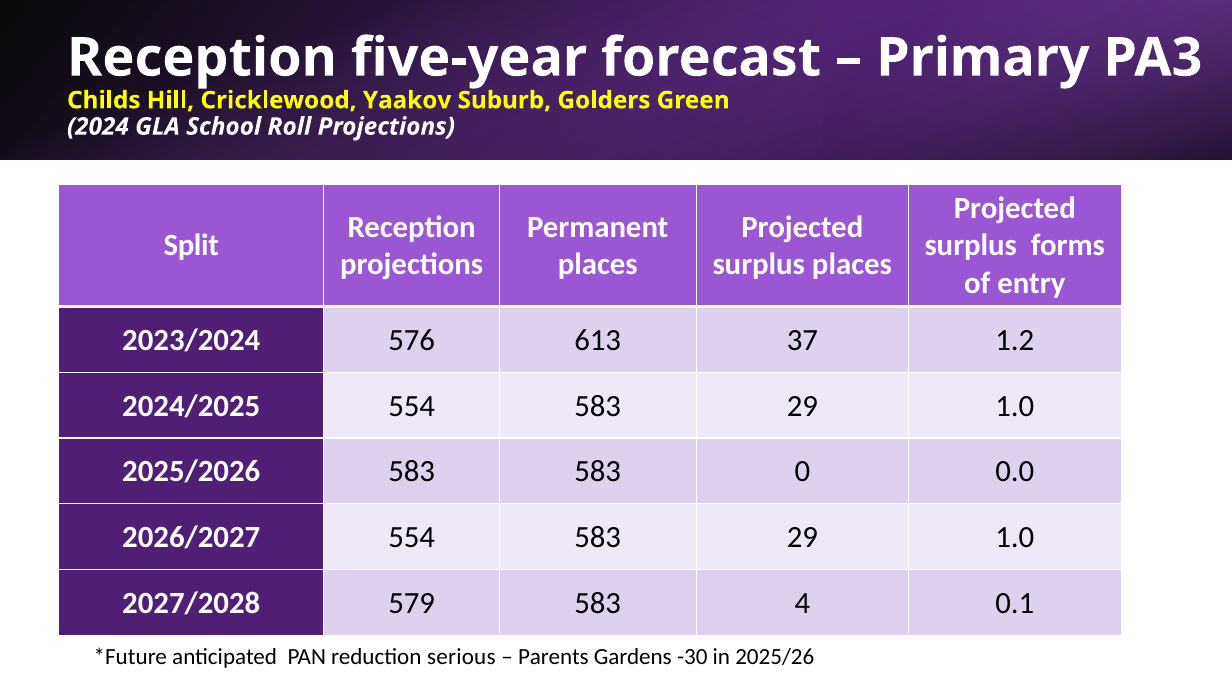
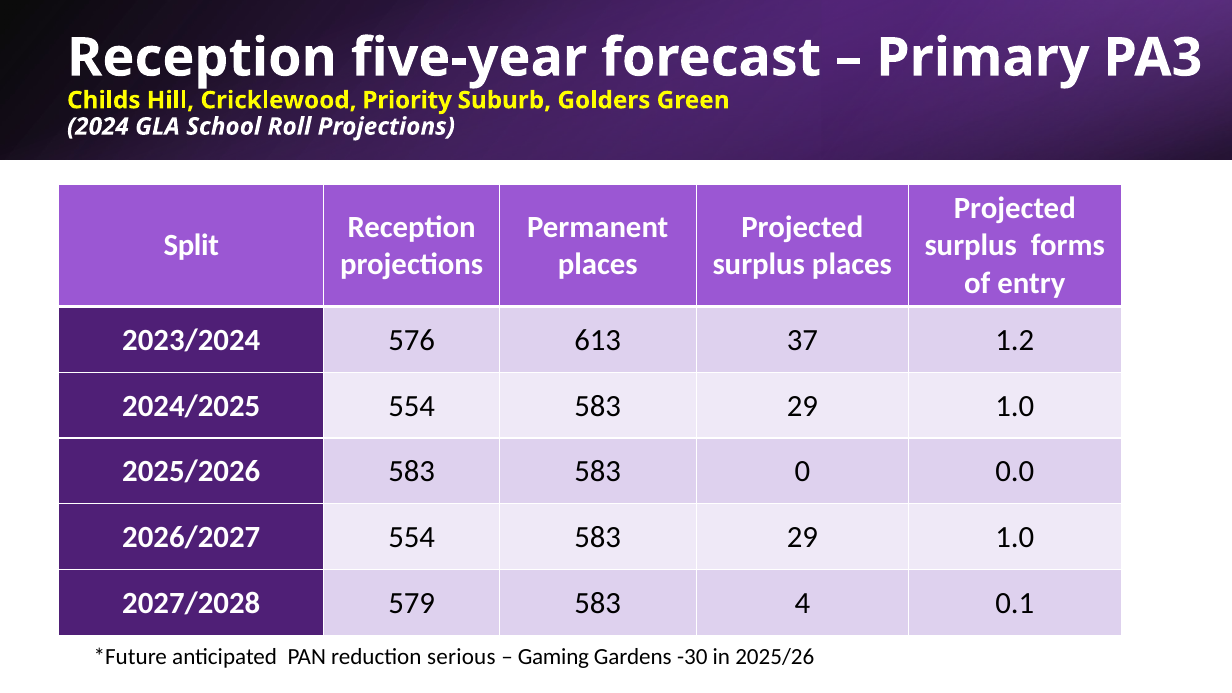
Yaakov: Yaakov -> Priority (407, 100)
Parents: Parents -> Gaming (553, 657)
